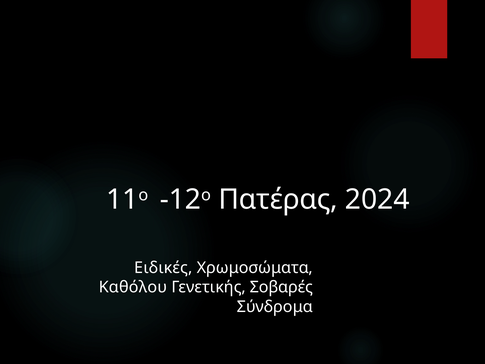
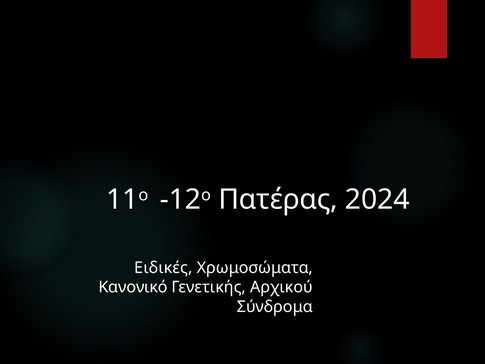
Καθόλου: Καθόλου -> Κανονικό (133, 287)
Σοβαρές: Σοβαρές -> Αρχικού (281, 287)
